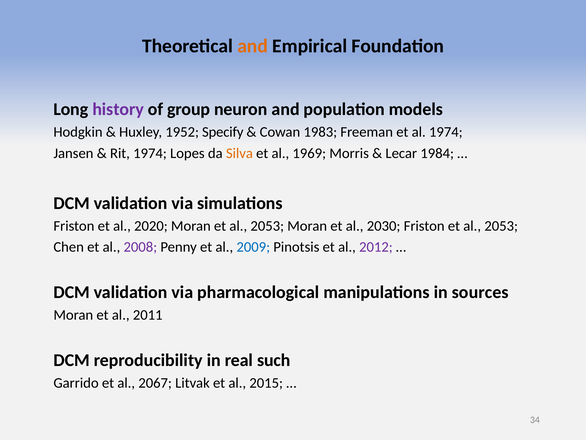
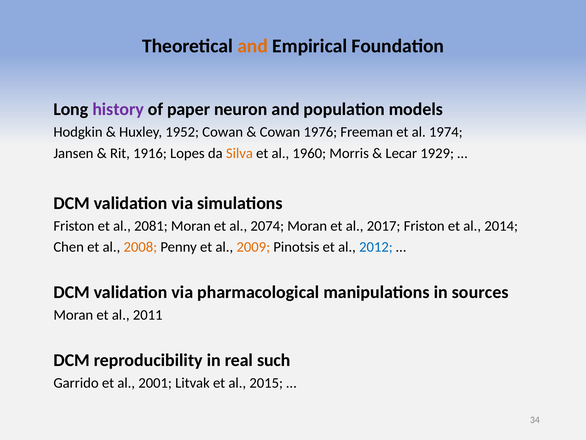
group: group -> paper (189, 109)
1952 Specify: Specify -> Cowan (223, 132)
1983: 1983 -> 1976 (320, 132)
Rit 1974: 1974 -> 1916 (150, 153)
1969: 1969 -> 1960 (309, 153)
1984: 1984 -> 1929 (437, 153)
2020: 2020 -> 2081 (151, 226)
Moran et al 2053: 2053 -> 2074 (267, 226)
2030: 2030 -> 2017 (384, 226)
Friston et al 2053: 2053 -> 2014 (501, 226)
2008 colour: purple -> orange (140, 247)
2009 colour: blue -> orange (253, 247)
2012 colour: purple -> blue (376, 247)
2067: 2067 -> 2001 (155, 383)
